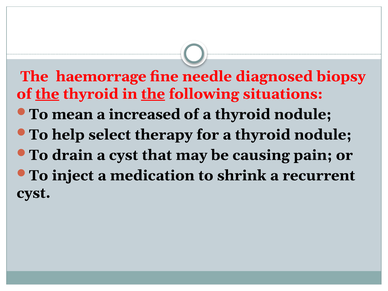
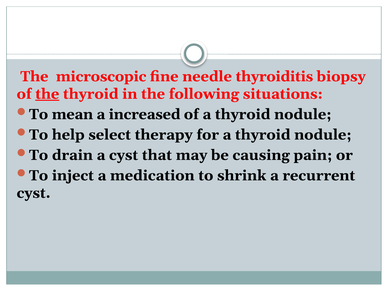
haemorrage: haemorrage -> microscopic (101, 76)
diagnosed: diagnosed -> thyroiditis (274, 76)
the underline: present -> none (153, 94)
